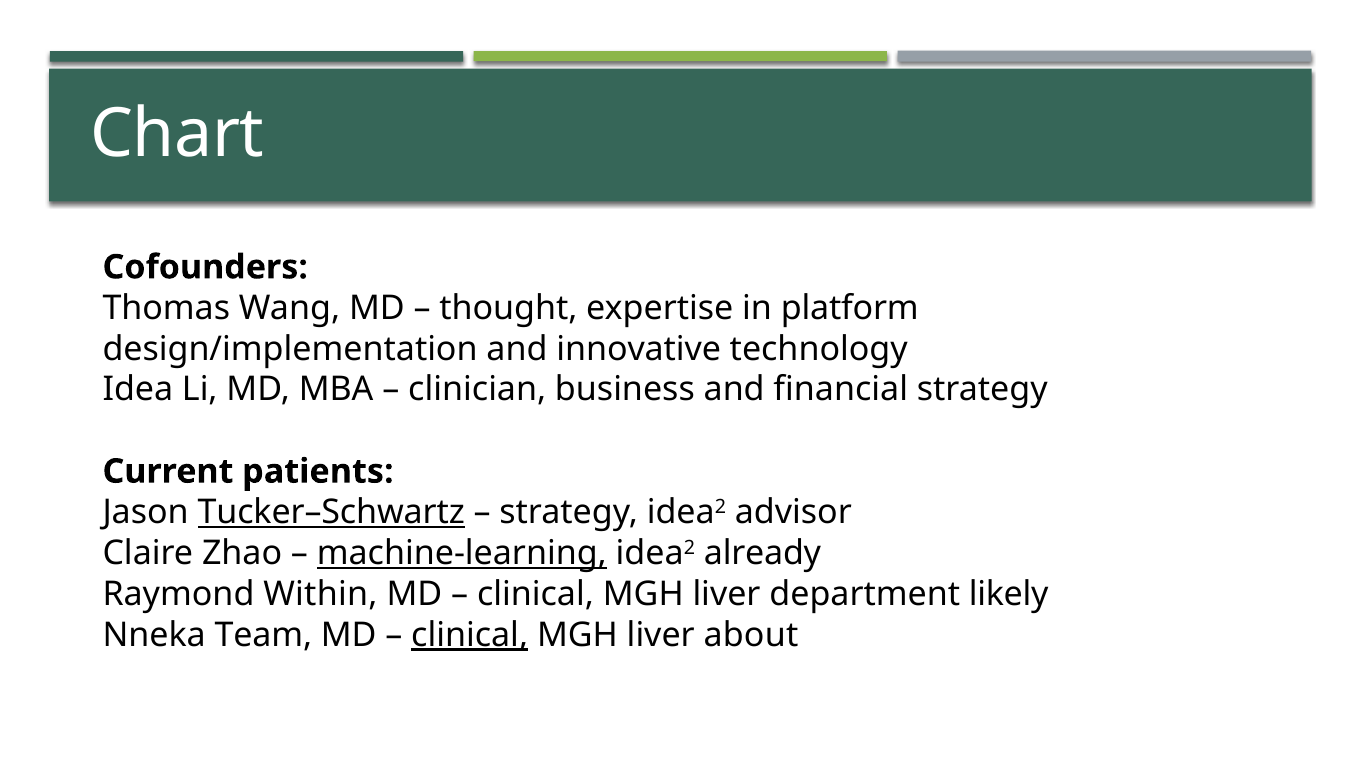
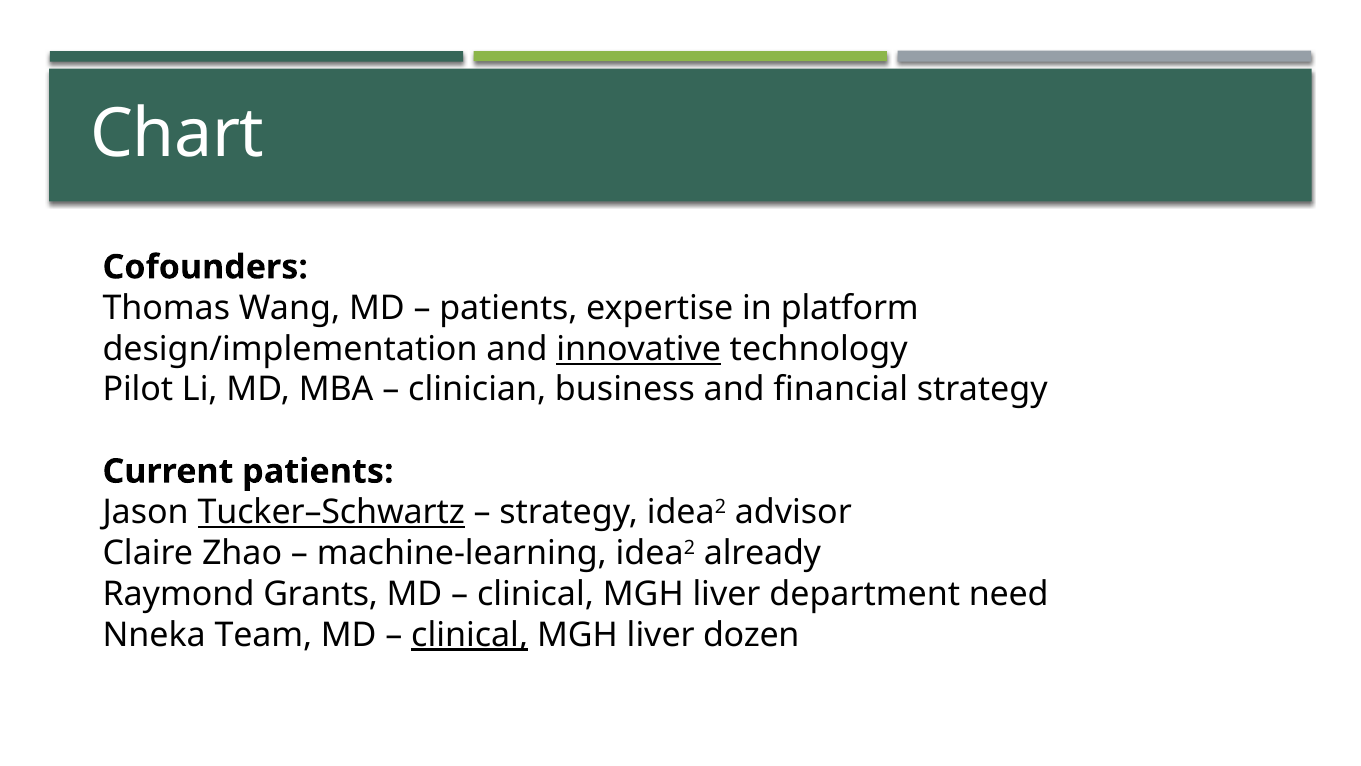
thought: thought -> patients (508, 308)
innovative underline: none -> present (639, 349)
Idea: Idea -> Pilot (138, 390)
machine-learning underline: present -> none (462, 553)
Within: Within -> Grants (321, 594)
likely: likely -> need (1009, 594)
about: about -> dozen (751, 634)
